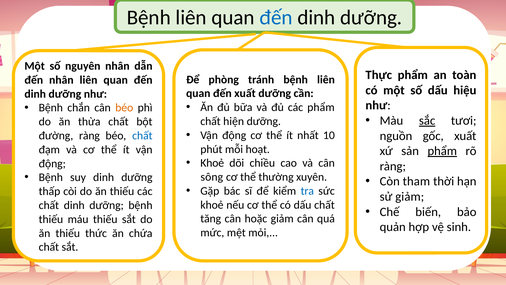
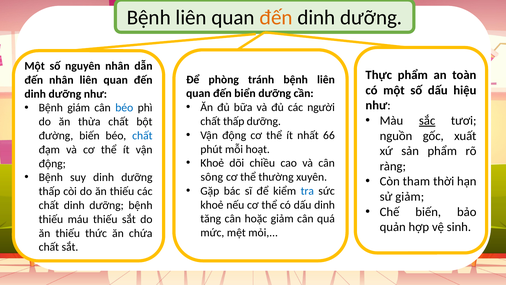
đến colour: blue -> orange (276, 18)
đến xuất: xuất -> biển (245, 93)
các phẩm: phẩm -> người (321, 107)
chắn: chắn -> giám (79, 108)
béo colour: orange -> blue (124, 108)
chất hiện: hiện -> thấp (234, 121)
10: 10 -> 66 (329, 135)
đường ràng: ràng -> biến (89, 135)
phẩm underline: present -> none (442, 151)
dấu chất: chất -> dinh (325, 205)
